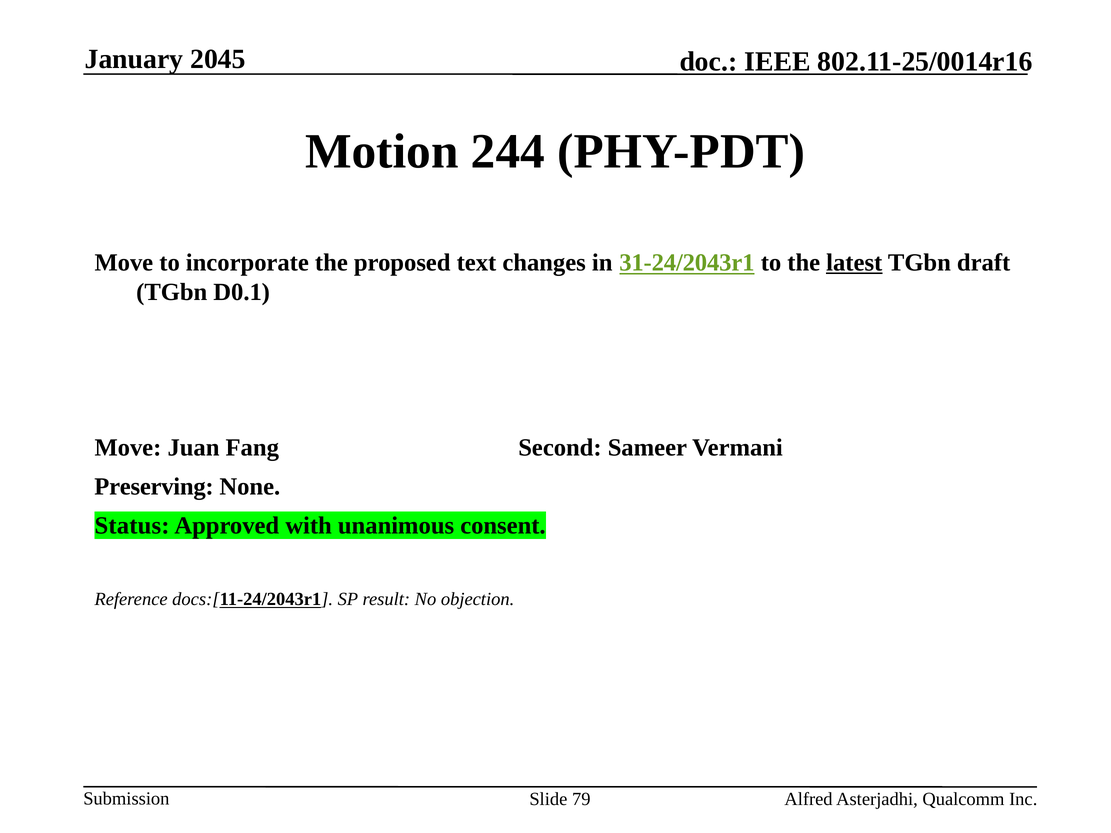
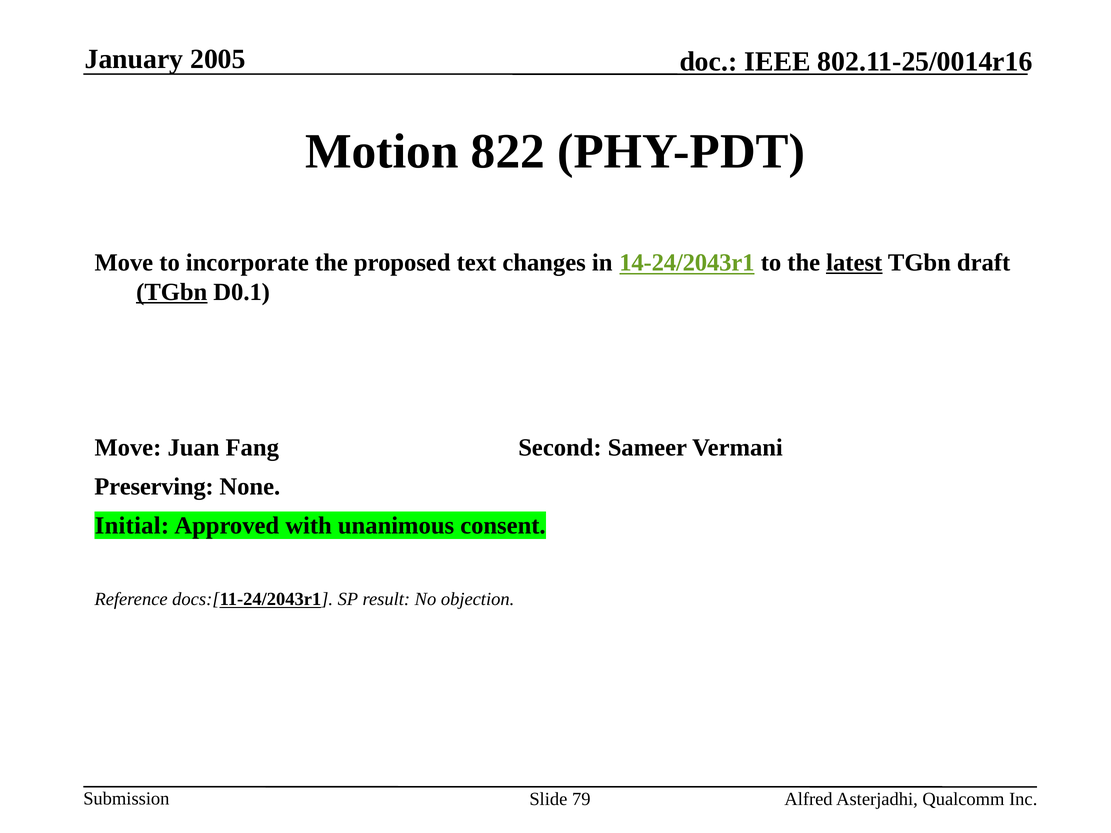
2045: 2045 -> 2005 (218, 59)
244: 244 -> 822 (508, 151)
31-24/2043r1: 31-24/2043r1 -> 14-24/2043r1 (687, 263)
TGbn underline: none -> present (172, 292)
Status: Status -> Initial (132, 526)
